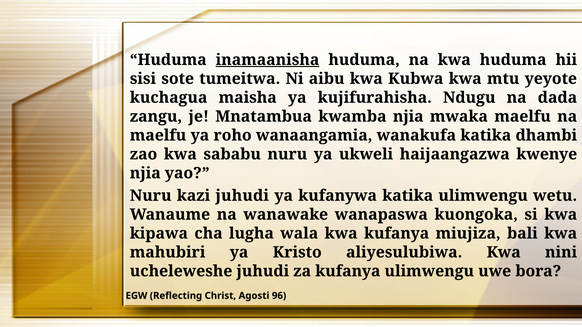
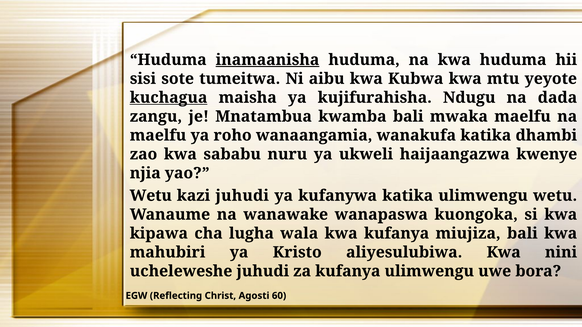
kuchagua underline: none -> present (169, 98)
kwamba njia: njia -> bali (408, 117)
Nuru: Nuru -> Wetu (151, 196)
96: 96 -> 60 (279, 296)
